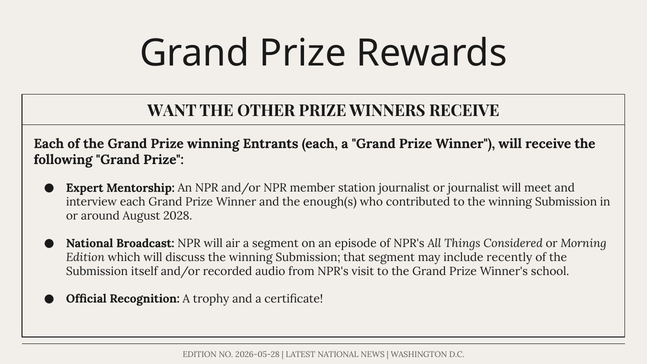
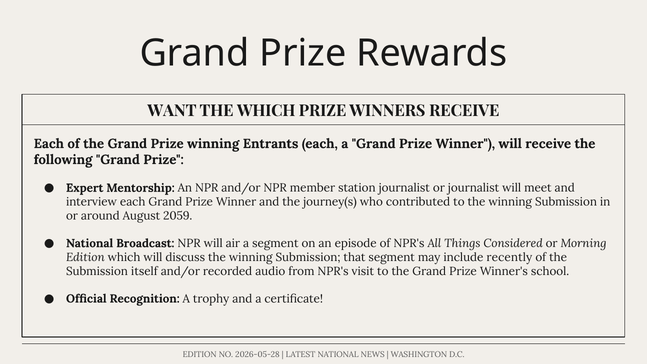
THE OTHER: OTHER -> WHICH (266, 111)
enough(s: enough(s -> journey(s (330, 202)
2028: 2028 -> 2059 (178, 216)
